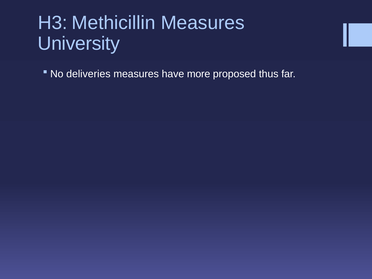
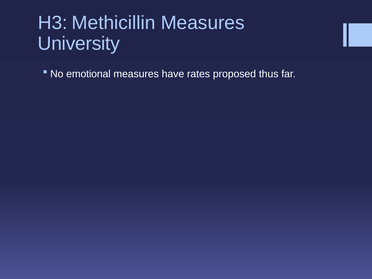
deliveries: deliveries -> emotional (88, 74)
more: more -> rates (199, 74)
